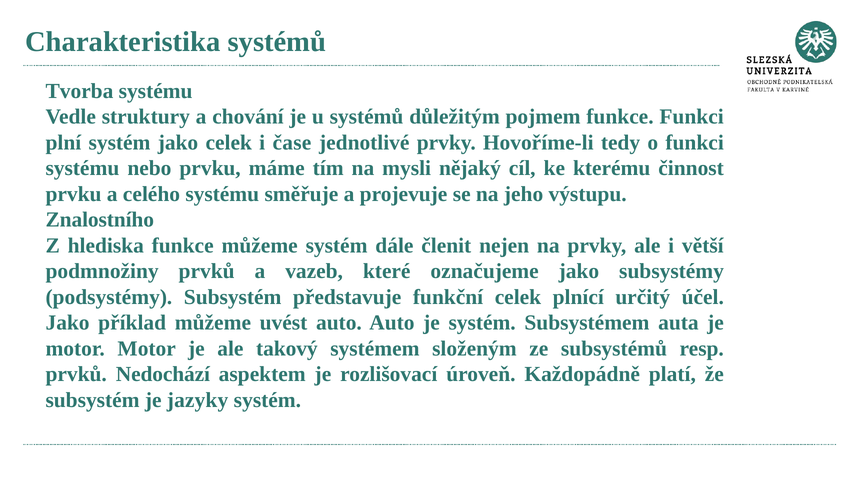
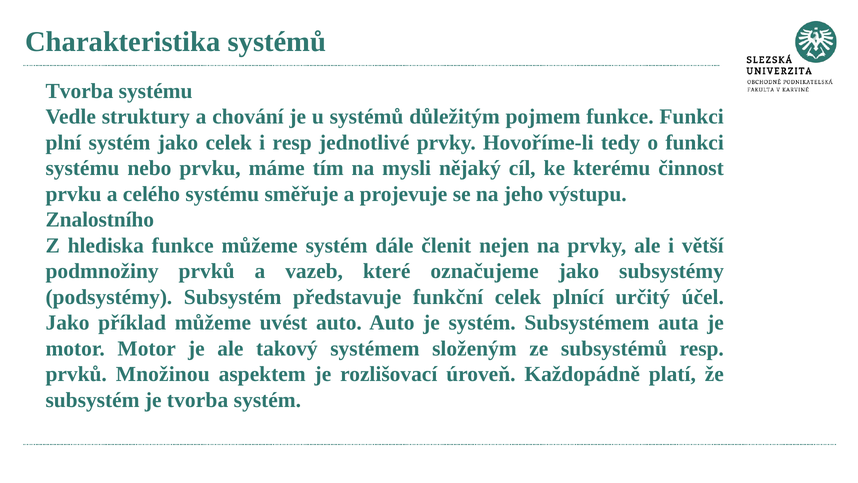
i čase: čase -> resp (292, 142)
Nedochází: Nedochází -> Množinou (163, 374)
je jazyky: jazyky -> tvorba (198, 400)
